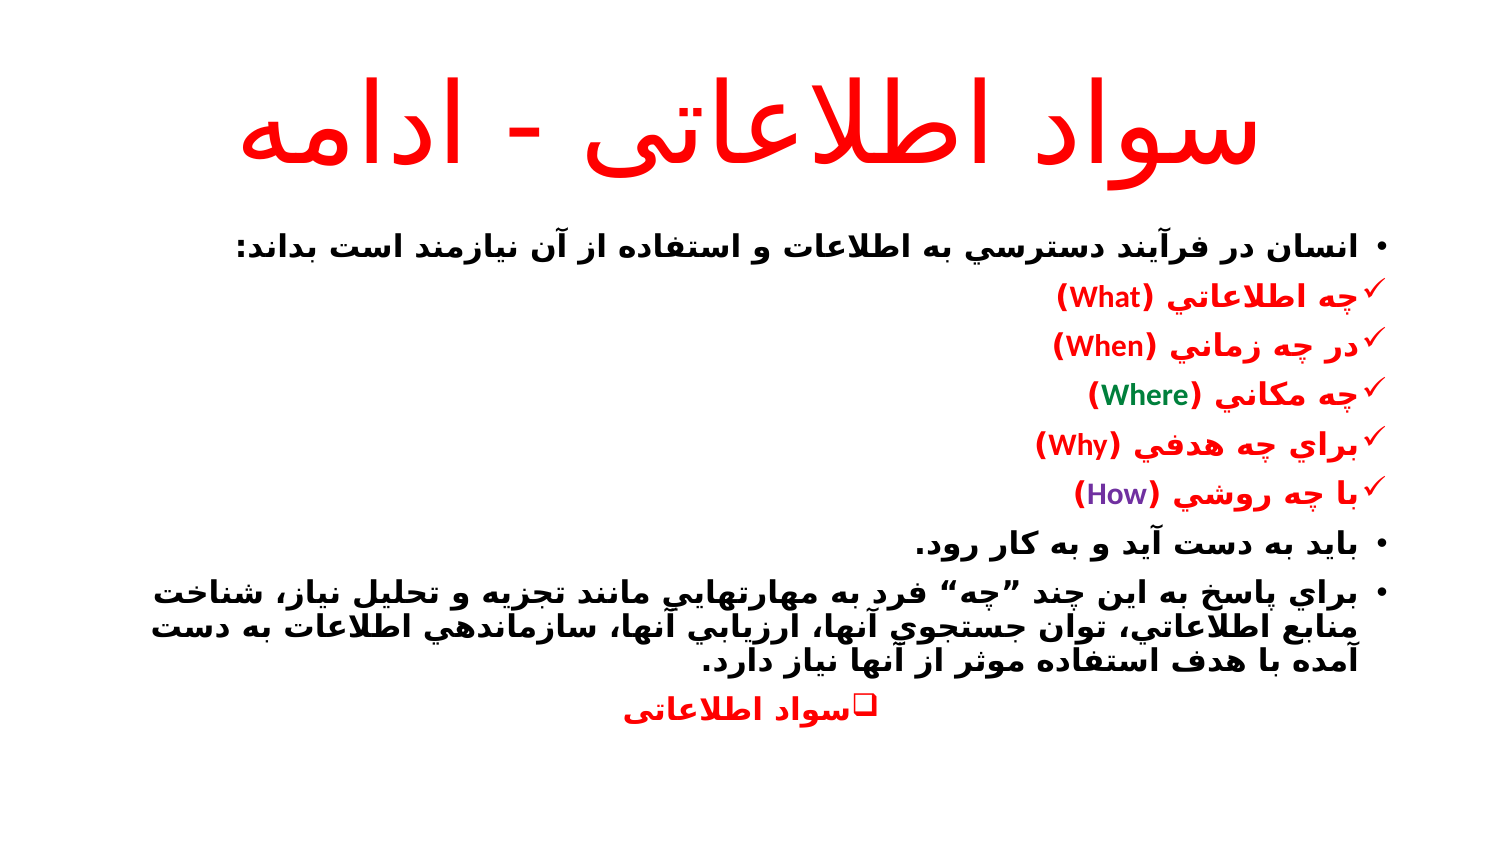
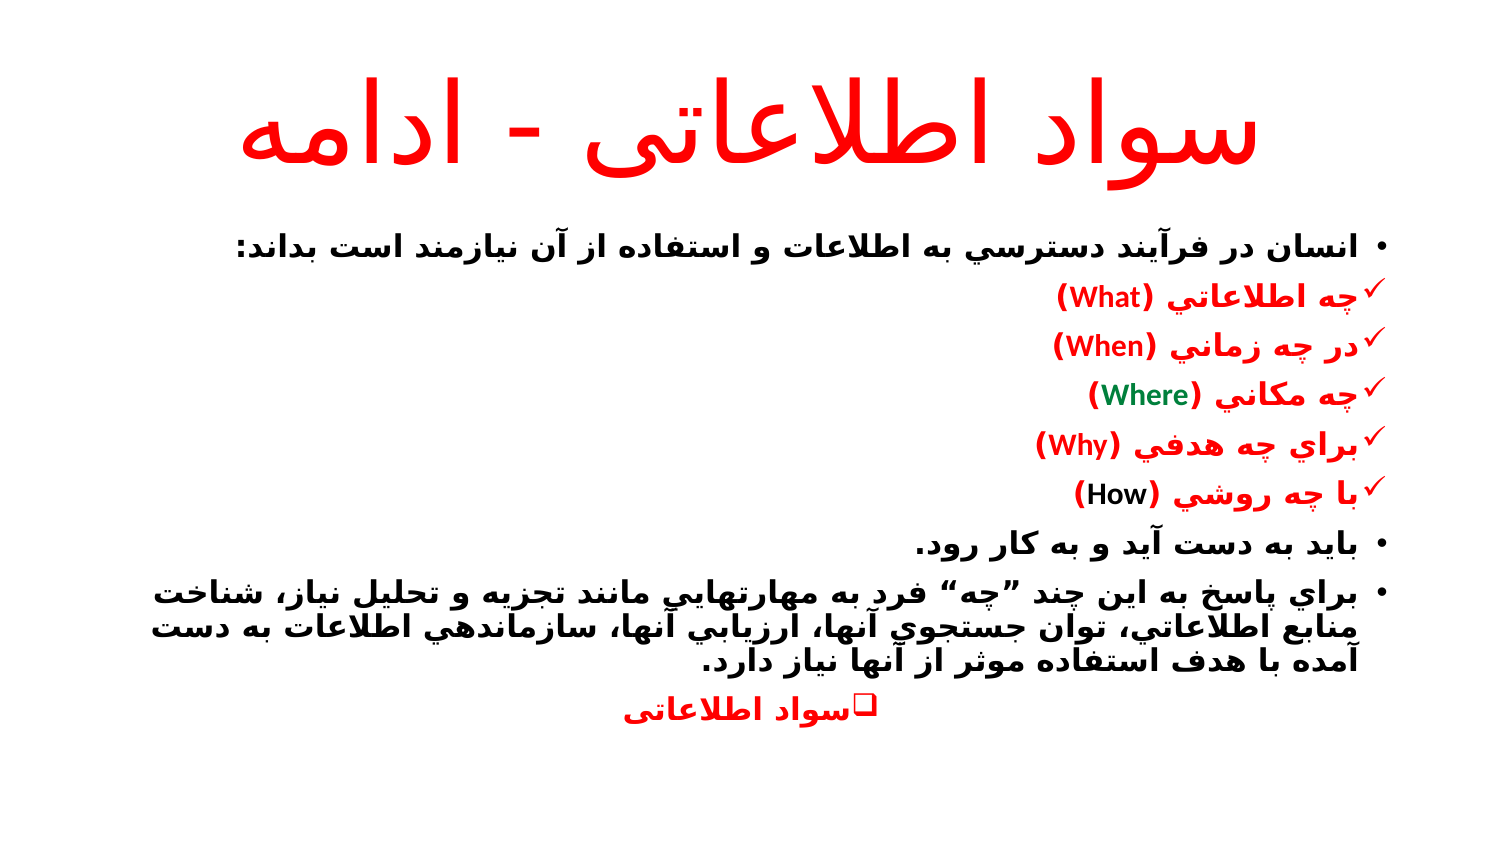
How colour: purple -> black (1117, 495)
